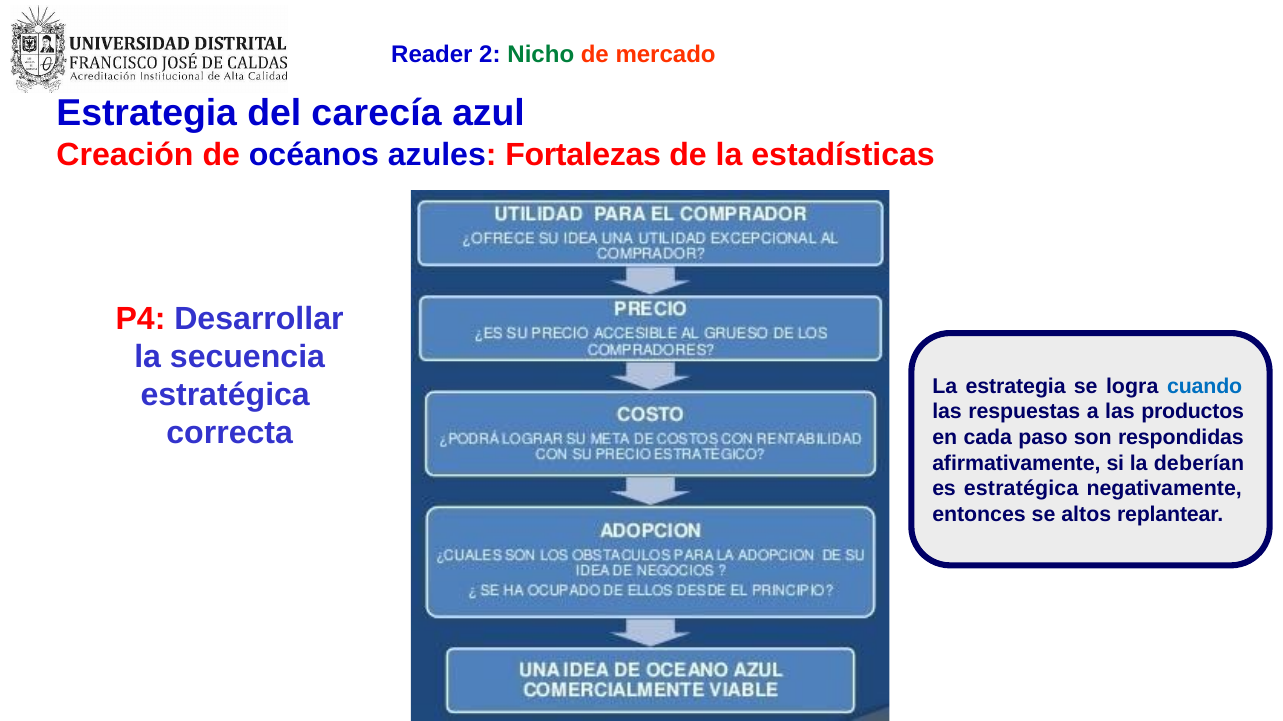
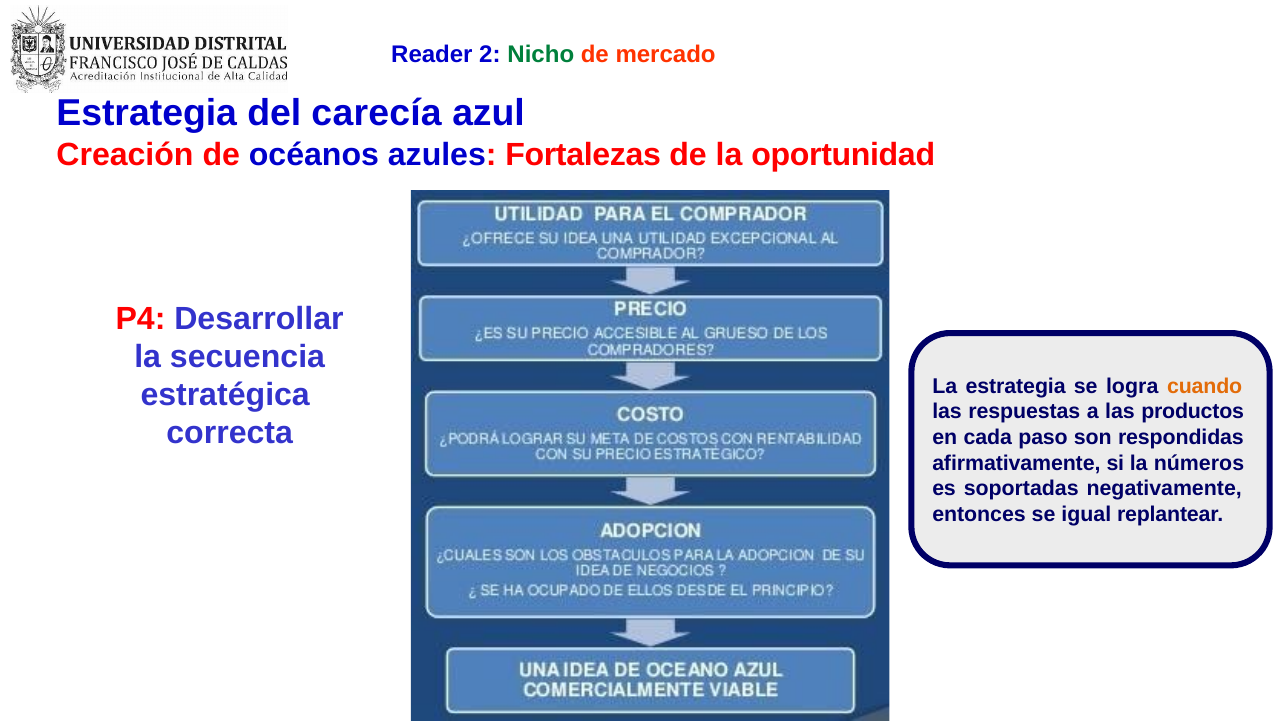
estadísticas: estadísticas -> oportunidad (843, 155)
cuando colour: blue -> orange (1205, 386)
deberían: deberían -> números (1199, 463)
es estratégica: estratégica -> soportadas (1021, 489)
altos: altos -> igual (1086, 515)
